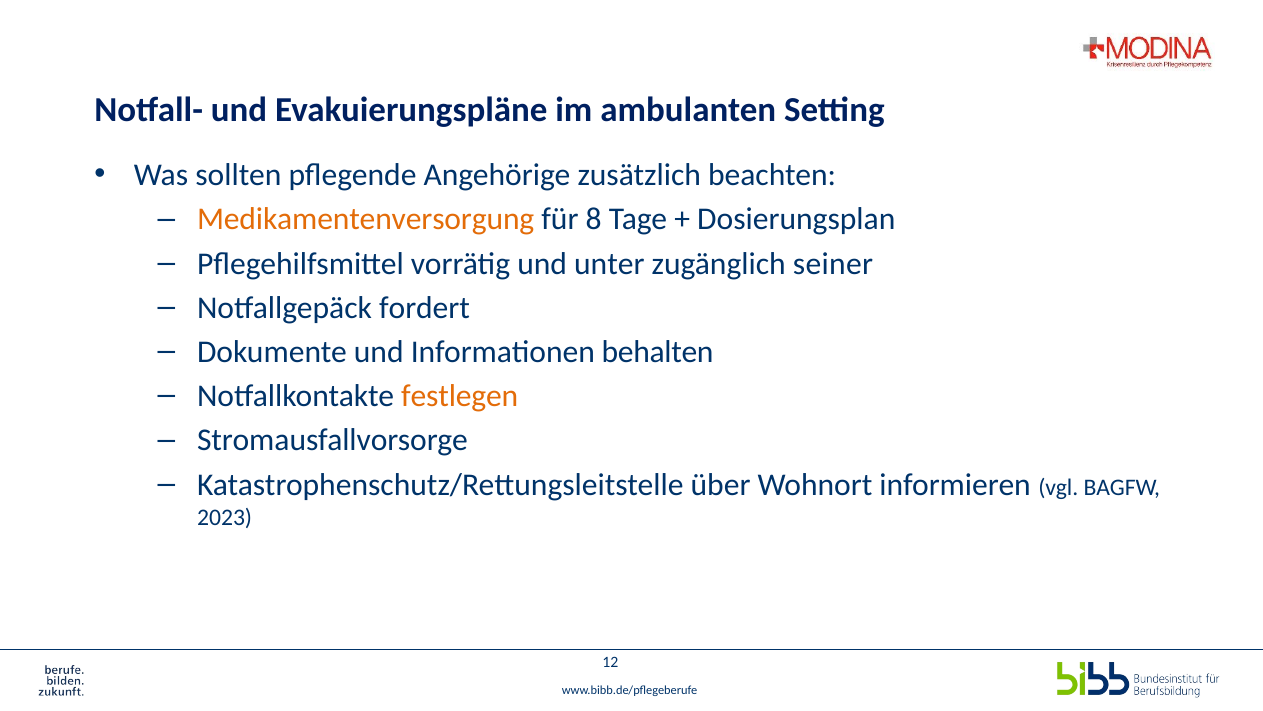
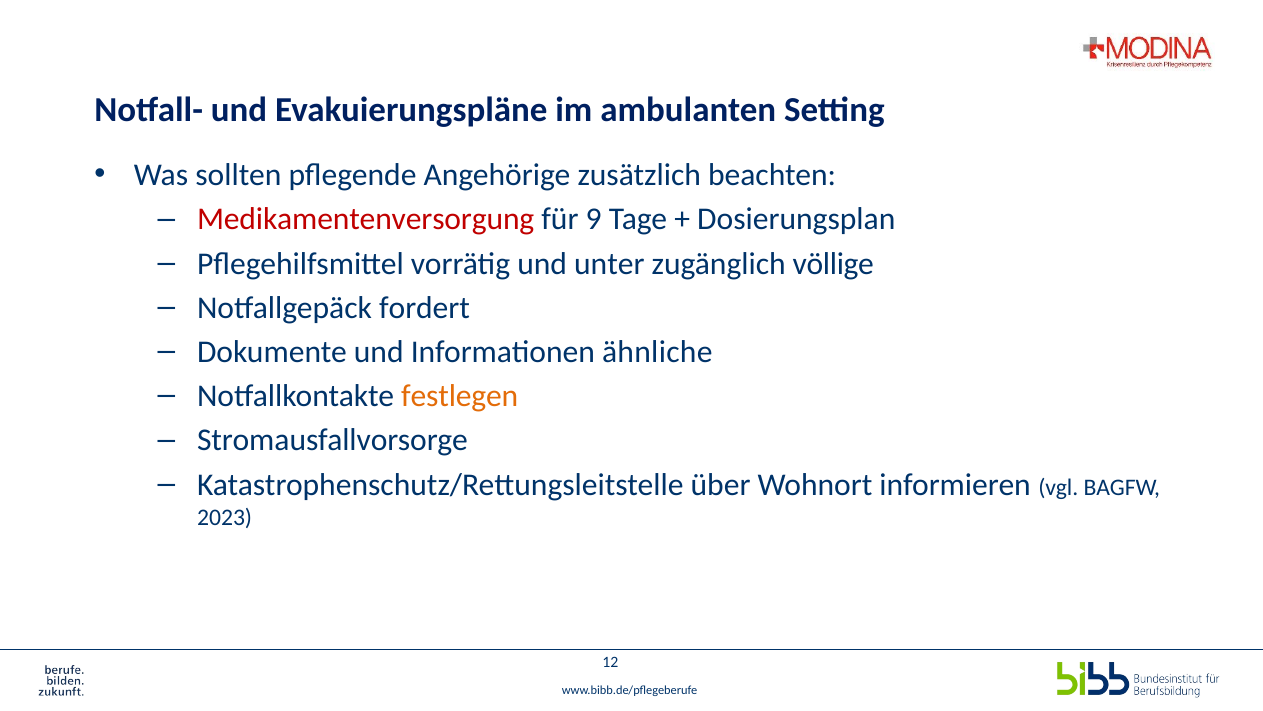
Medikamentenversorgung colour: orange -> red (366, 219)
8: 8 -> 9 (594, 219)
seiner: seiner -> völlige (833, 263)
behalten: behalten -> ähnliche (657, 352)
